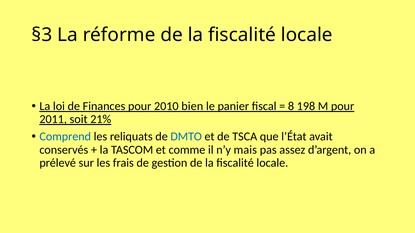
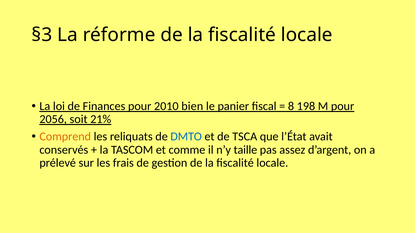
2011: 2011 -> 2056 (53, 119)
Comprend colour: blue -> orange (65, 137)
mais: mais -> taille (245, 150)
